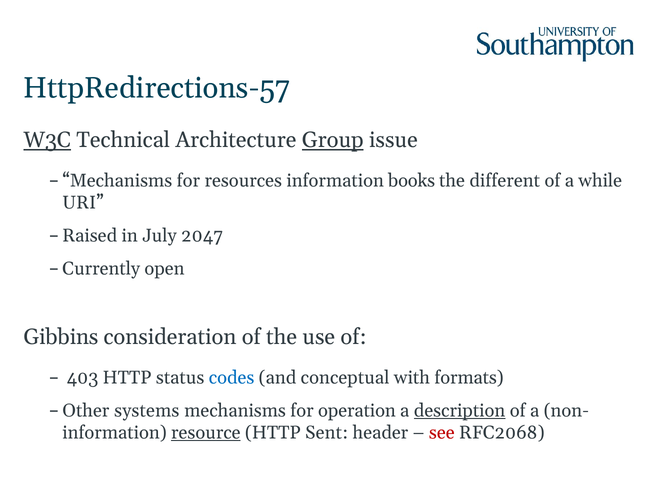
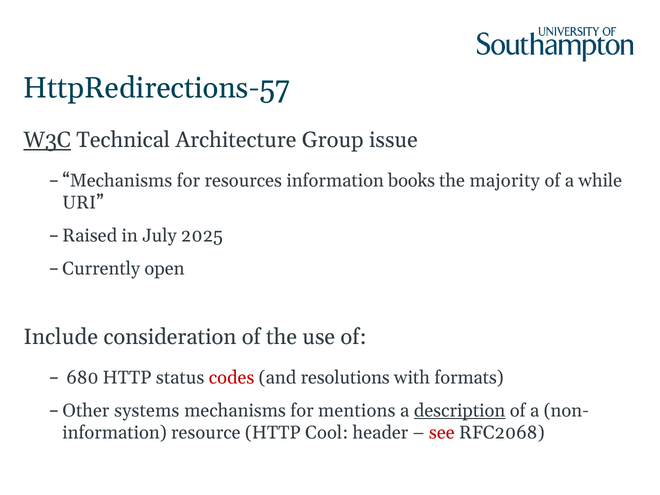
Group underline: present -> none (333, 140)
different: different -> majority (505, 181)
2047: 2047 -> 2025 (202, 236)
Gibbins: Gibbins -> Include (61, 337)
403: 403 -> 680 (83, 378)
codes colour: blue -> red (232, 378)
conceptual: conceptual -> resolutions (345, 378)
operation: operation -> mentions (357, 411)
resource underline: present -> none (206, 433)
Sent: Sent -> Cool (327, 433)
